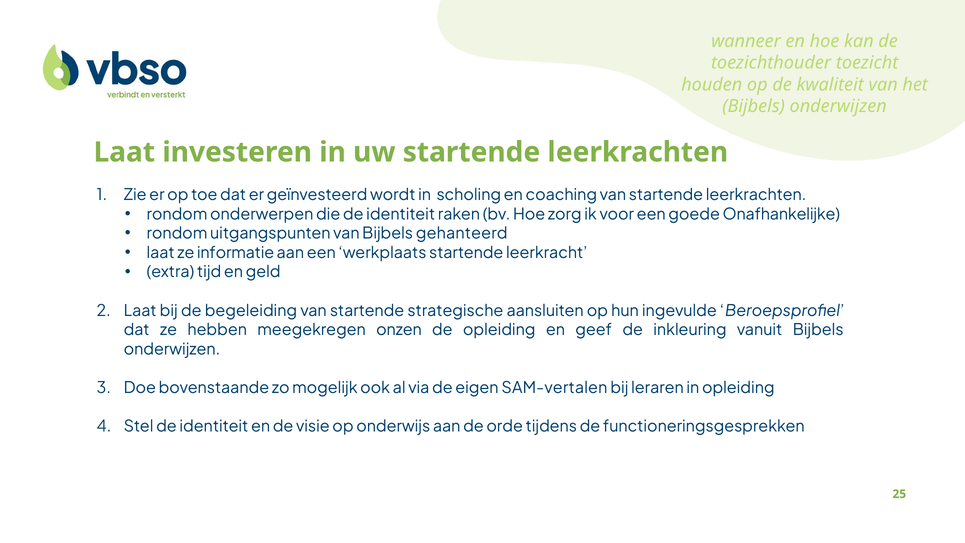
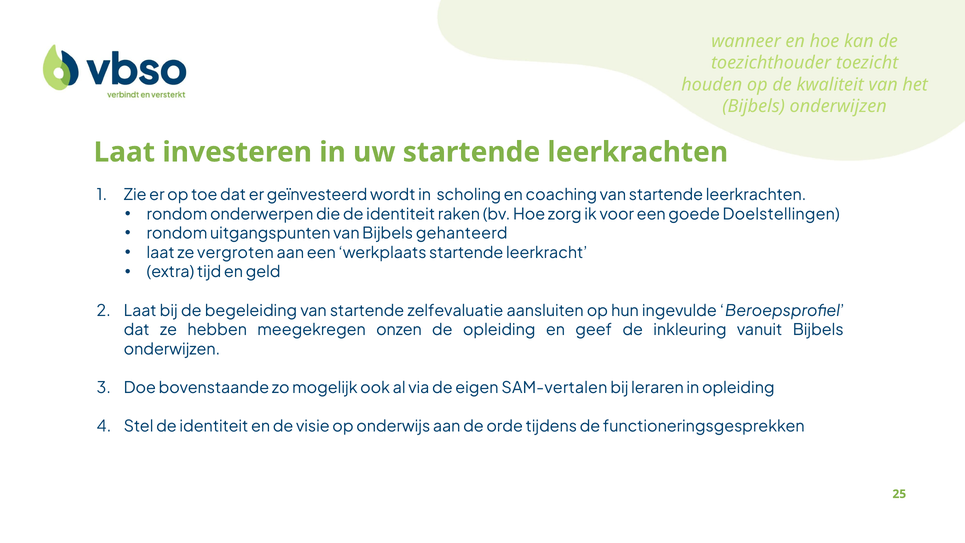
Onafhankelijke: Onafhankelijke -> Doelstellingen (781, 214)
informatie: informatie -> vergroten (235, 253)
strategische: strategische -> zelfevaluatie (455, 311)
